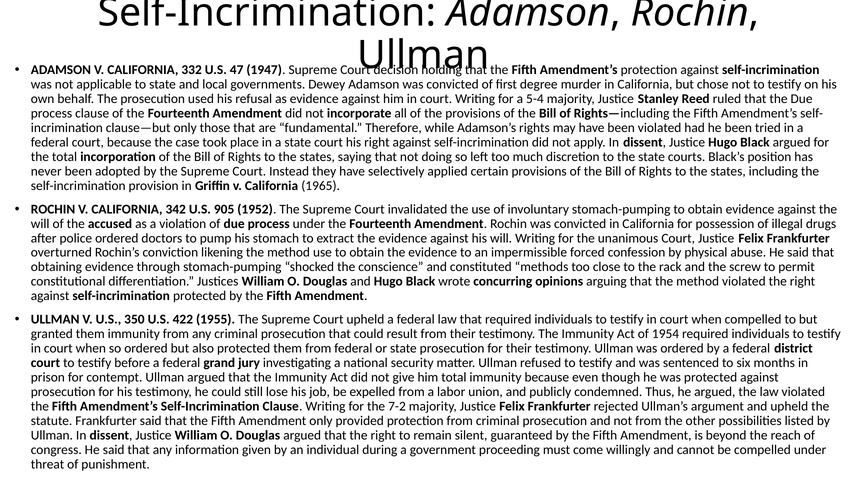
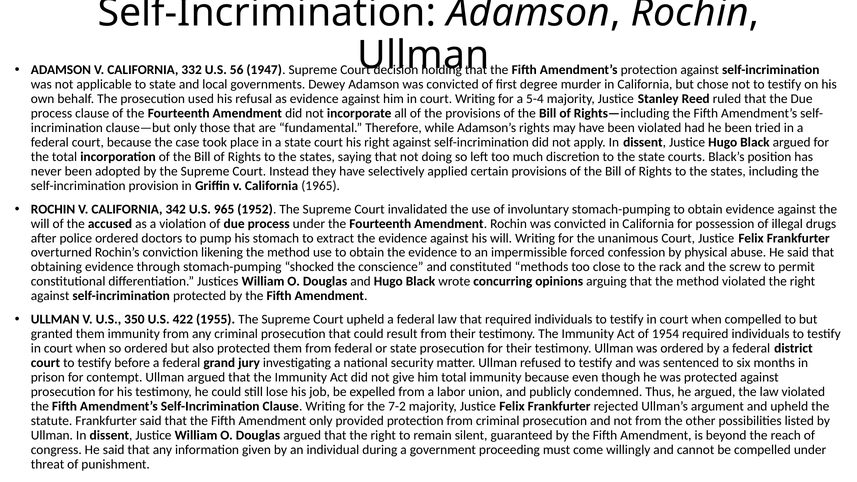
47: 47 -> 56 (237, 70)
905: 905 -> 965 (224, 209)
